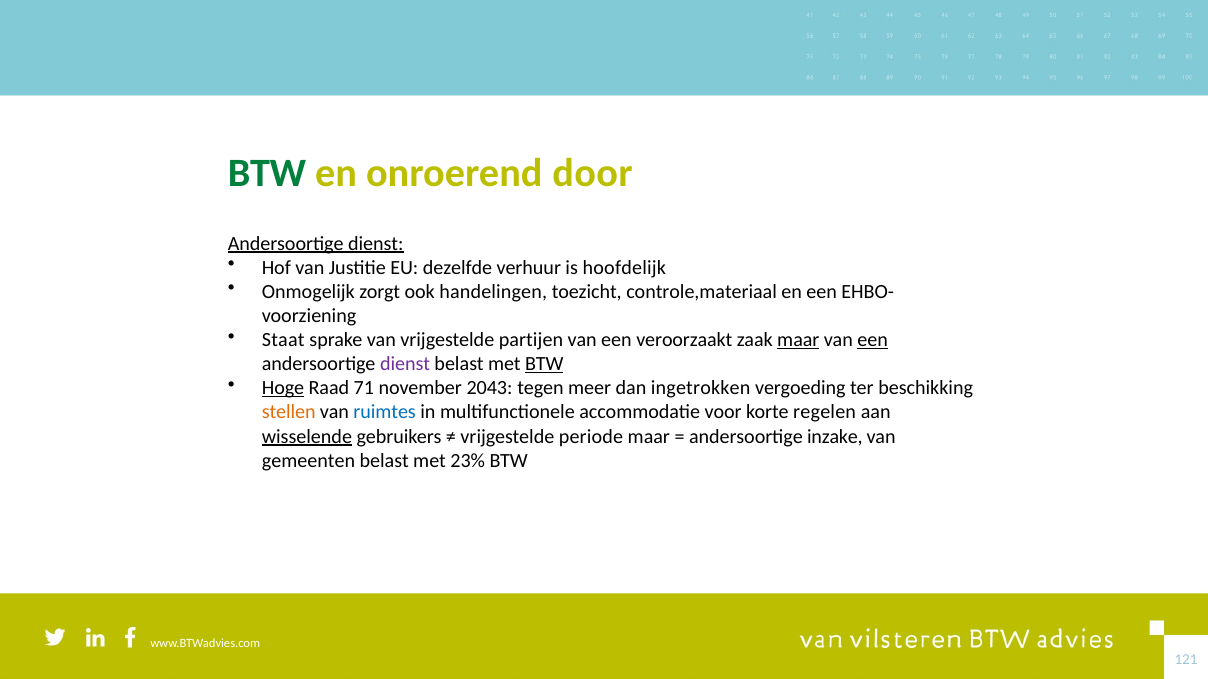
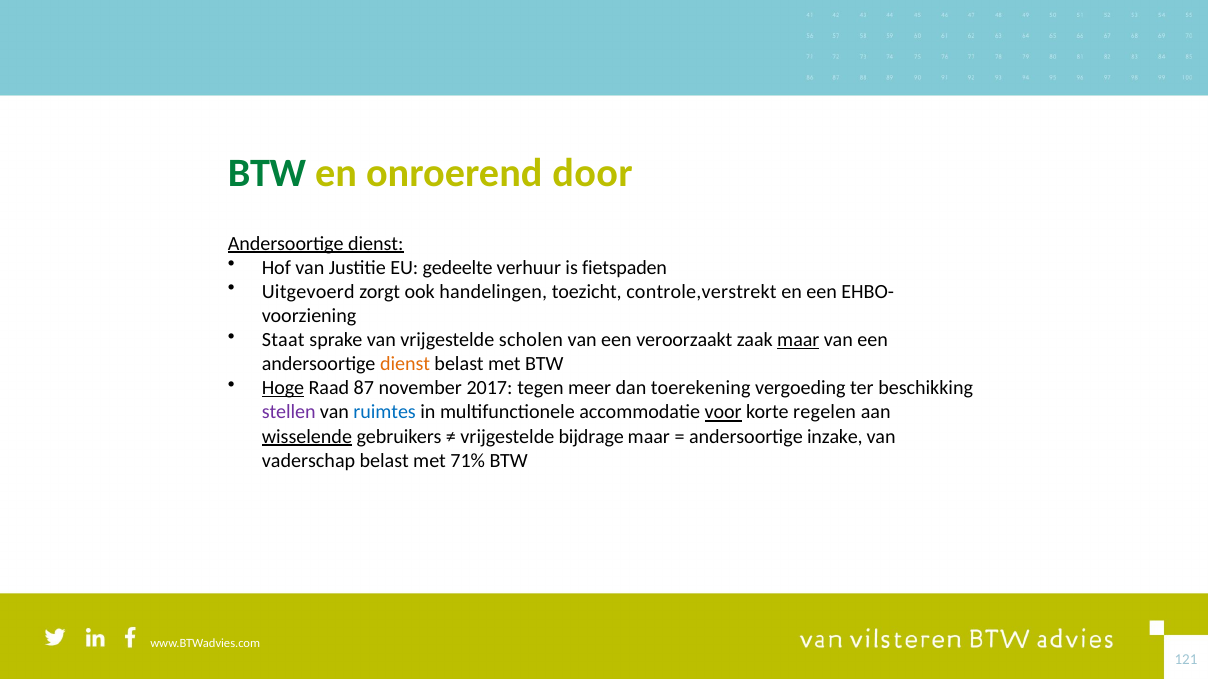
dezelfde: dezelfde -> gedeelte (458, 268)
hoofdelijk: hoofdelijk -> fietspaden (625, 268)
Onmogelijk: Onmogelijk -> Uitgevoerd (308, 292)
controle,materiaal: controle,materiaal -> controle,verstrekt (701, 292)
partijen: partijen -> scholen (531, 340)
een underline: present -> none (873, 340)
dienst colour: purple -> orange (405, 364)
BTW underline: present -> none (544, 364)
71: 71 -> 87 (364, 388)
2043: 2043 -> 2017 (489, 388)
ingetrokken: ingetrokken -> toerekening (701, 388)
stellen colour: orange -> purple (289, 413)
voor underline: none -> present (723, 413)
periode: periode -> bijdrage (591, 437)
gemeenten: gemeenten -> vaderschap (309, 461)
23%: 23% -> 71% (468, 461)
